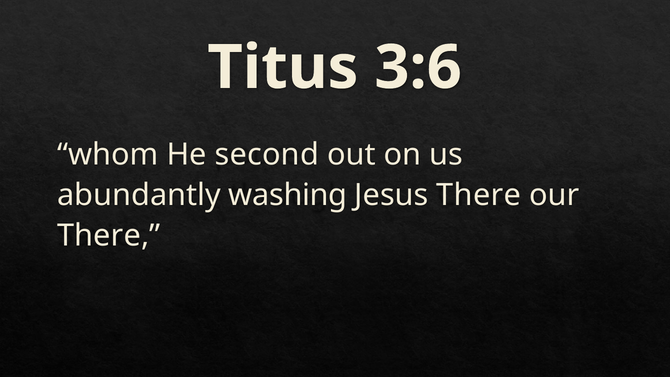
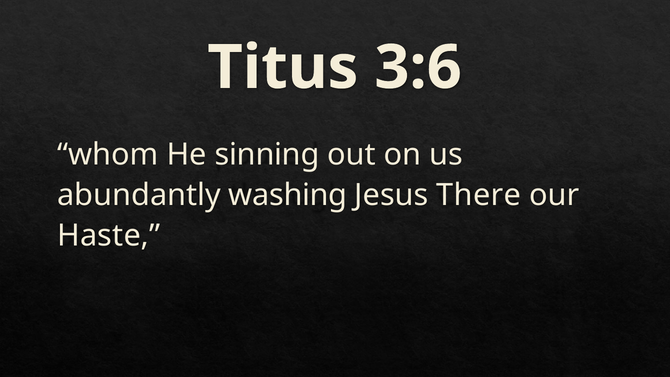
second: second -> sinning (267, 155)
There: There -> Haste (109, 236)
